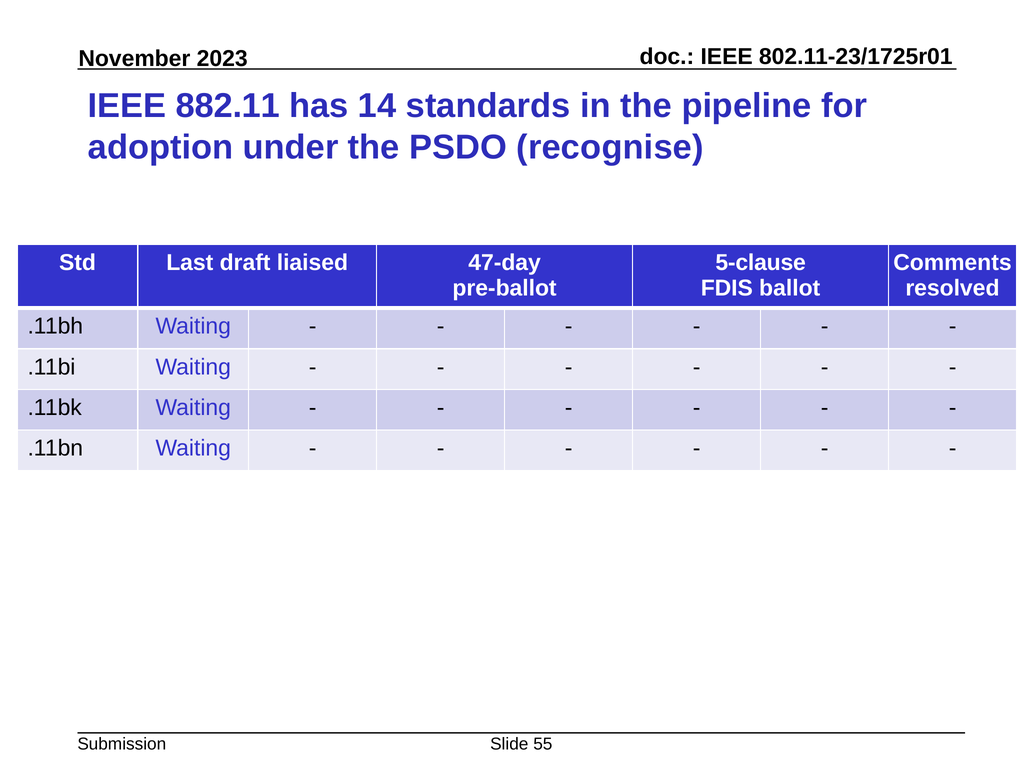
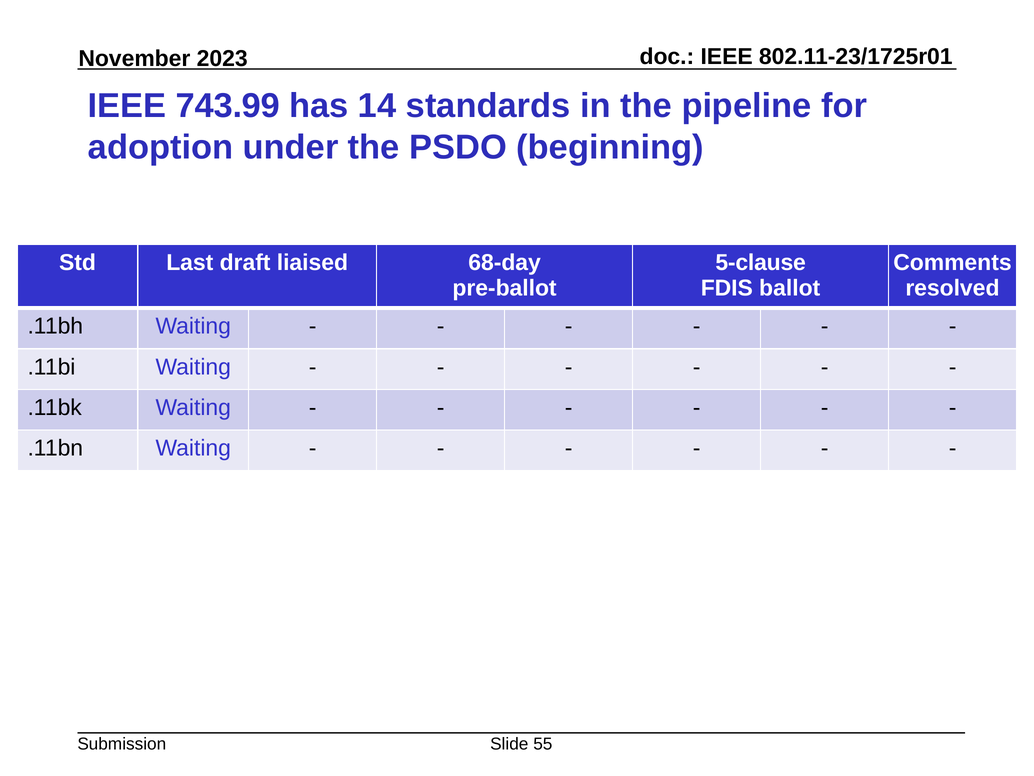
882.11: 882.11 -> 743.99 (228, 106)
recognise: recognise -> beginning (610, 147)
47-day: 47-day -> 68-day (505, 263)
